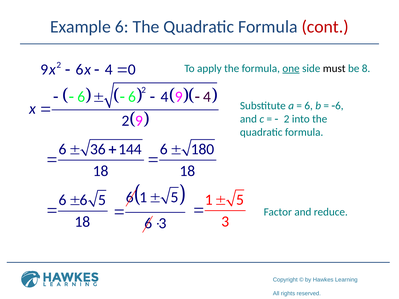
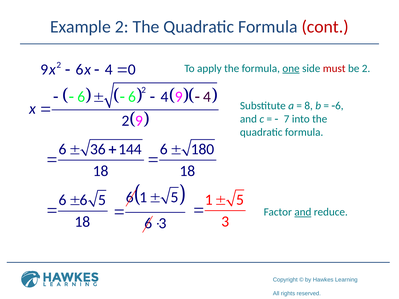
Example 6: 6 -> 2 (122, 27)
must colour: black -> red (334, 68)
be 8: 8 -> 2 (366, 68)
6: 6 -> 8 (309, 106)
2: 2 -> 7 (287, 119)
and underline: none -> present (303, 212)
